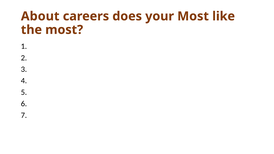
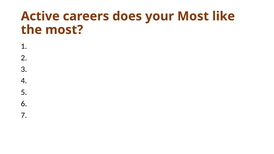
About: About -> Active (40, 16)
